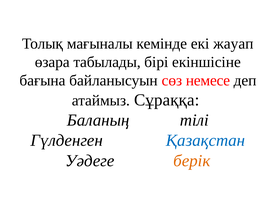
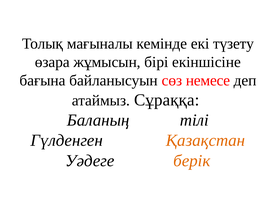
жауап: жауап -> түзету (234, 44)
табылады: табылады -> жұмысын (107, 62)
Қазақстан colour: blue -> orange (206, 140)
